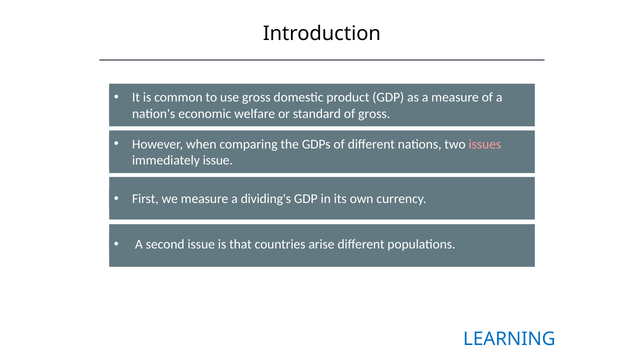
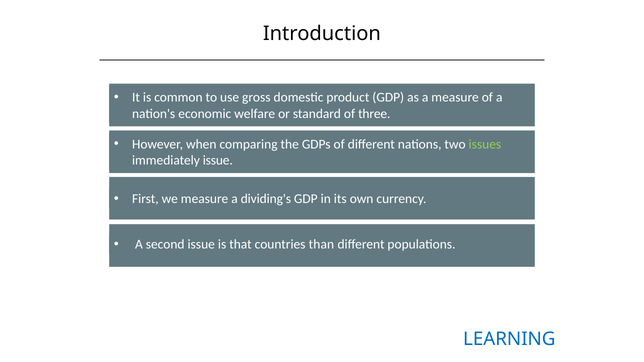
of gross: gross -> three (374, 114)
issues colour: pink -> light green (485, 144)
arise: arise -> than (321, 245)
